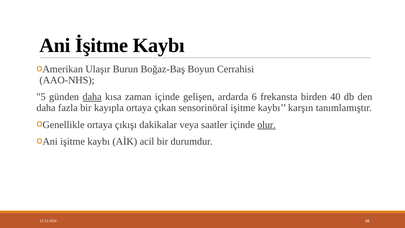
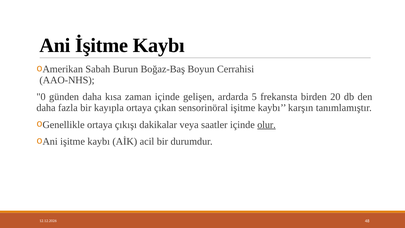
Ulaşır: Ulaşır -> Sabah (98, 69)
5: 5 -> 0 (41, 97)
daha underline: present -> none (92, 97)
6: 6 -> 5 (254, 97)
40: 40 -> 20 (335, 97)
